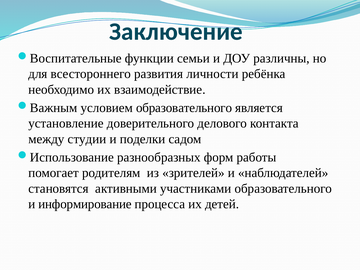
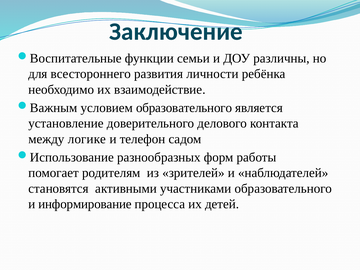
студии: студии -> логике (87, 139)
поделки: поделки -> телефон (143, 139)
